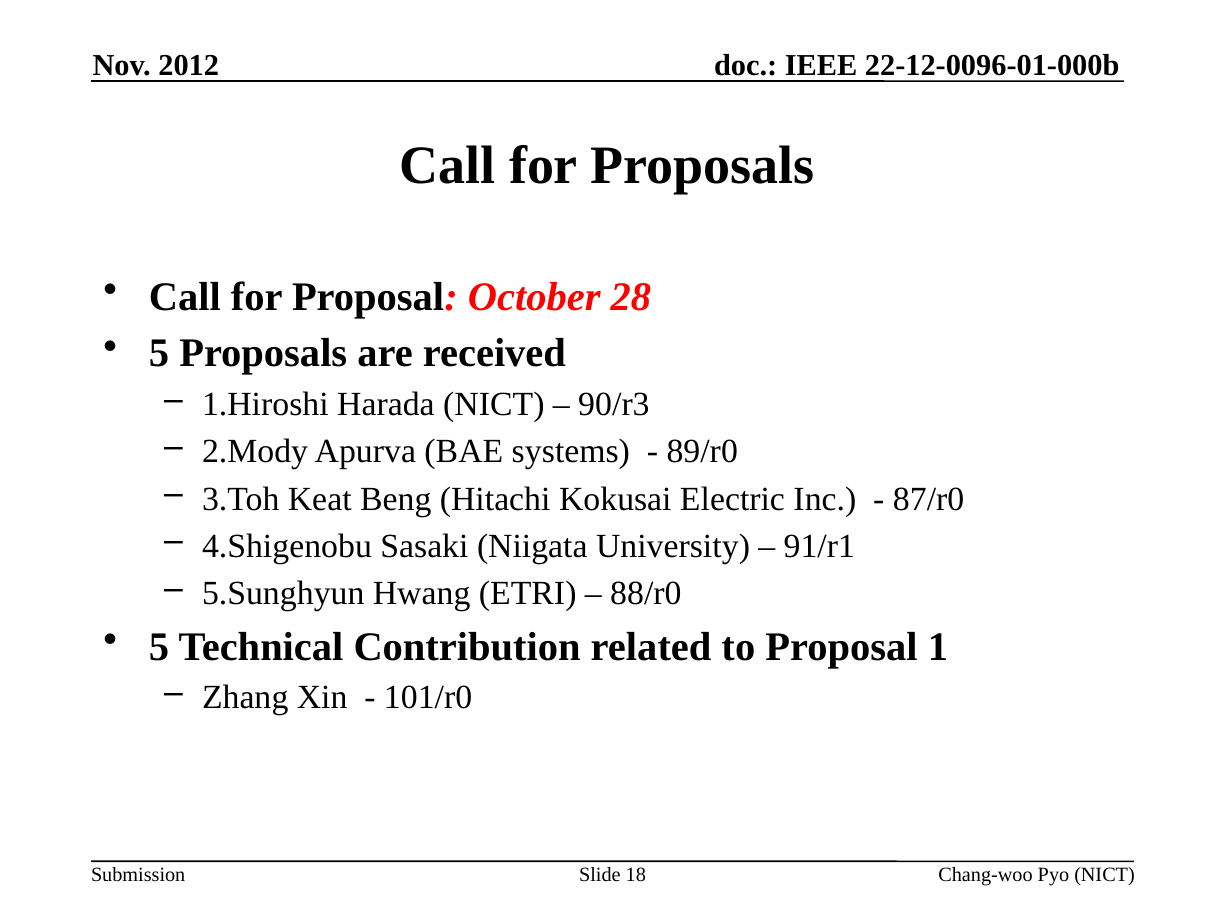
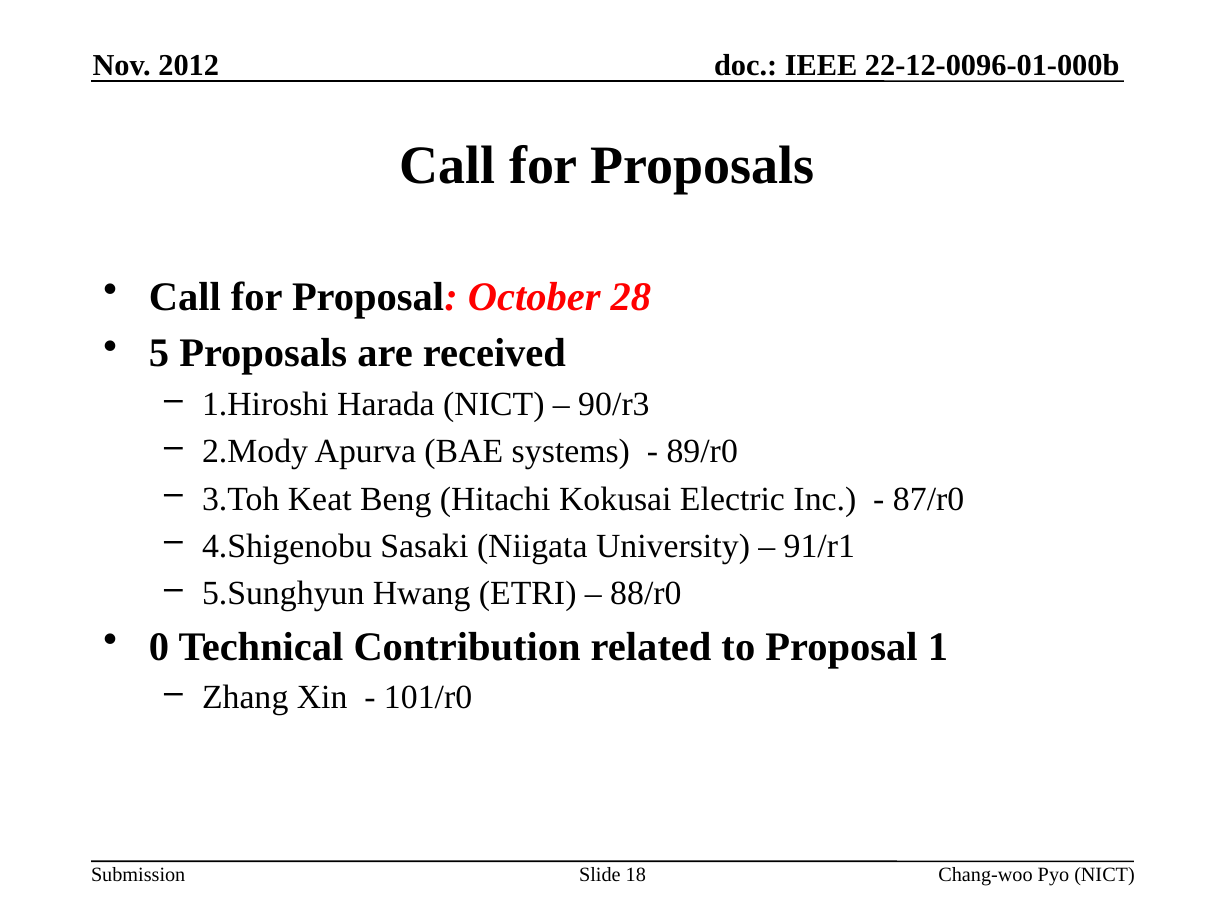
5: 5 -> 0 (159, 646)
